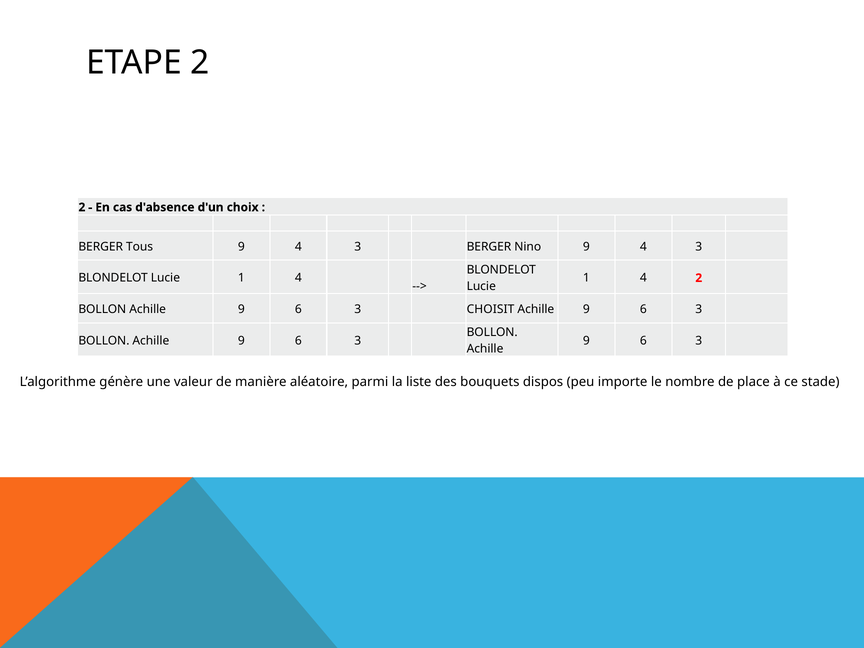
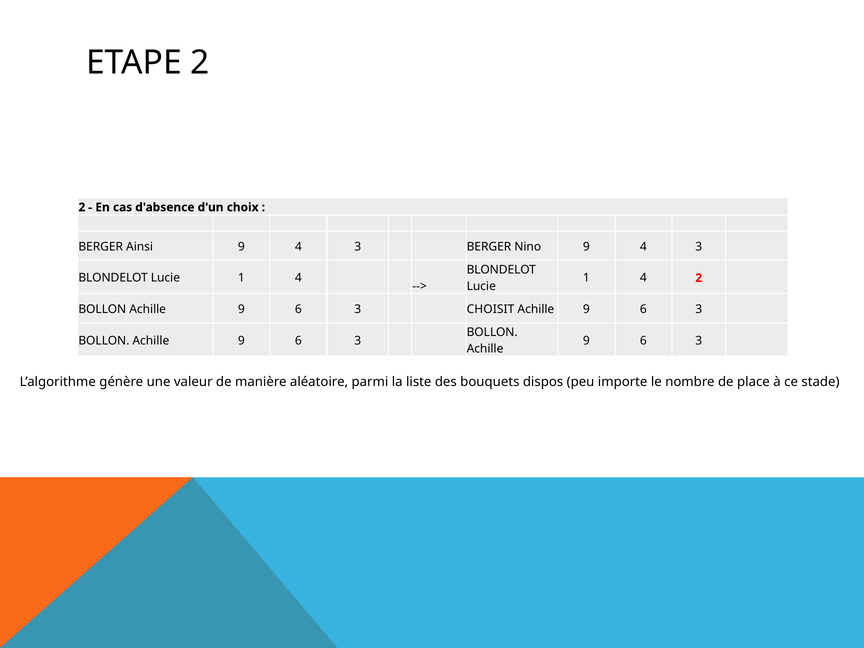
Tous: Tous -> Ainsi (140, 247)
